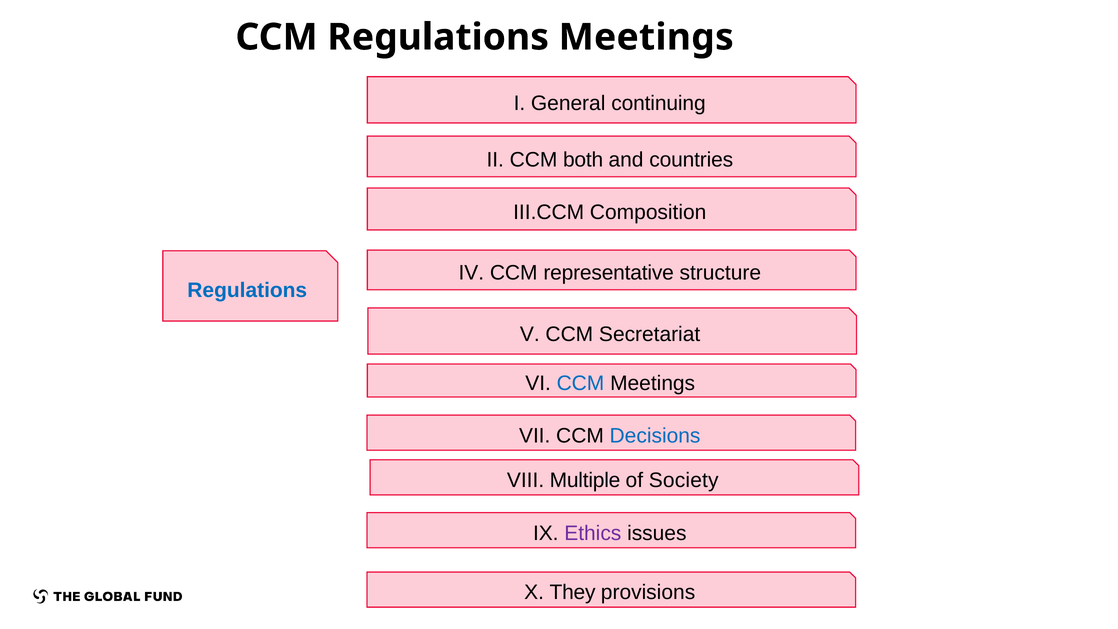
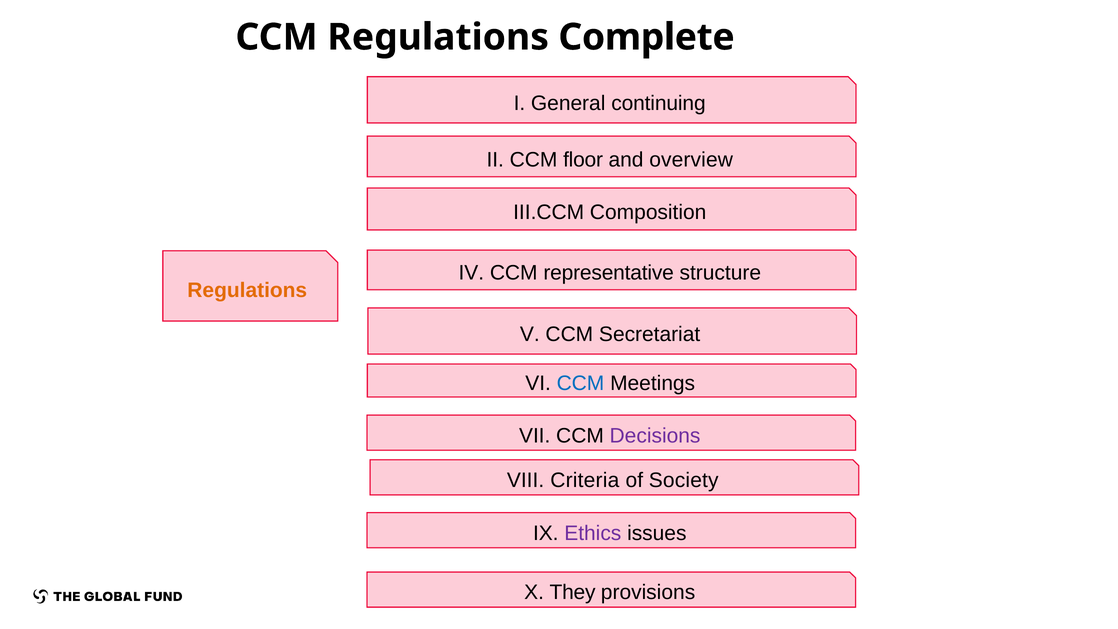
Regulations Meetings: Meetings -> Complete (646, 37)
both: both -> floor (583, 160)
countries: countries -> overview (691, 160)
Regulations colour: blue -> orange (247, 290)
Decisions colour: blue -> purple (655, 436)
Multiple: Multiple -> Criteria (585, 480)
